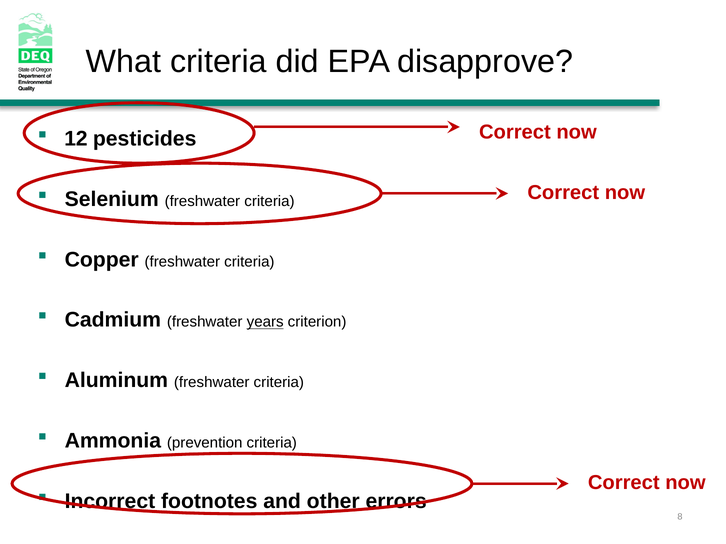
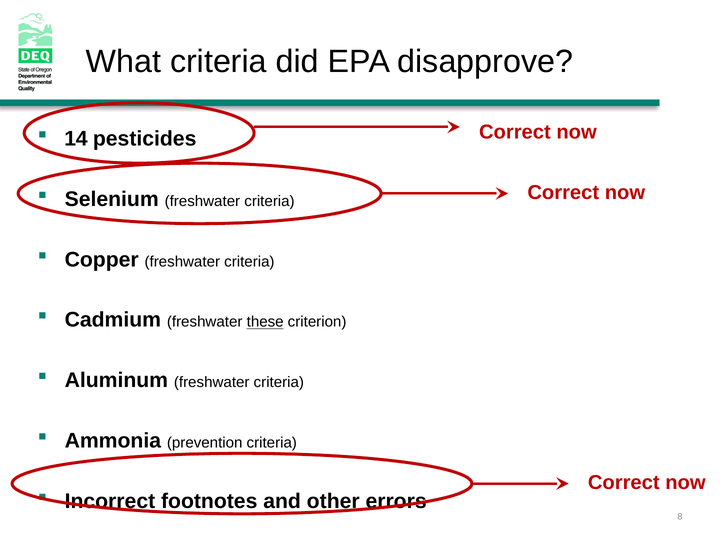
12: 12 -> 14 (76, 139)
years: years -> these (265, 322)
